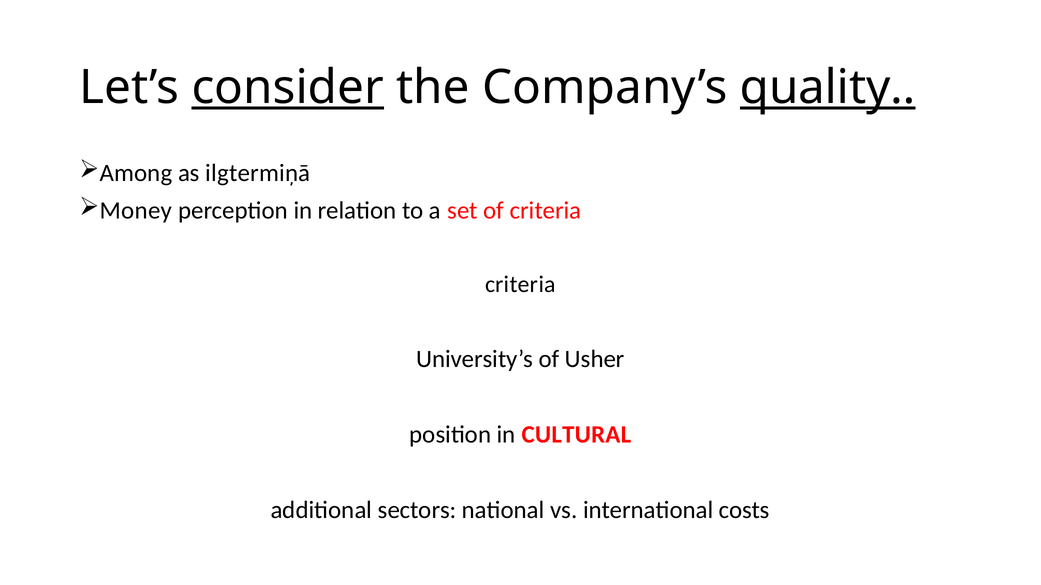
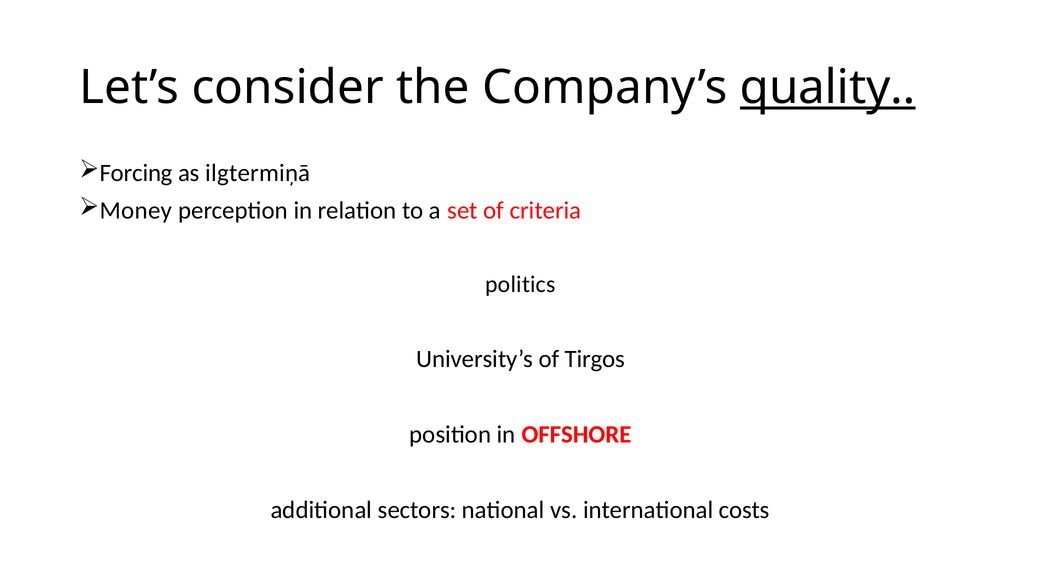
consider underline: present -> none (288, 87)
Among: Among -> Forcing (136, 173)
criteria: criteria -> politics (520, 285)
Usher: Usher -> Tirgos (595, 360)
CULTURAL: CULTURAL -> OFFSHORE (576, 435)
